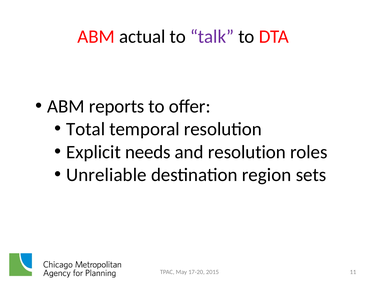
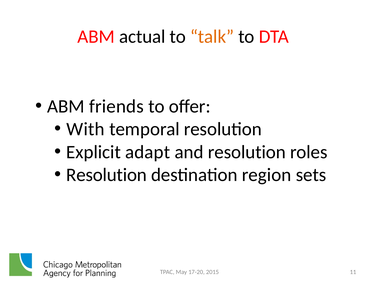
talk colour: purple -> orange (212, 36)
reports: reports -> friends (116, 106)
Total: Total -> With (86, 129)
needs: needs -> adapt (148, 152)
Unreliable: Unreliable -> Resolution (107, 174)
